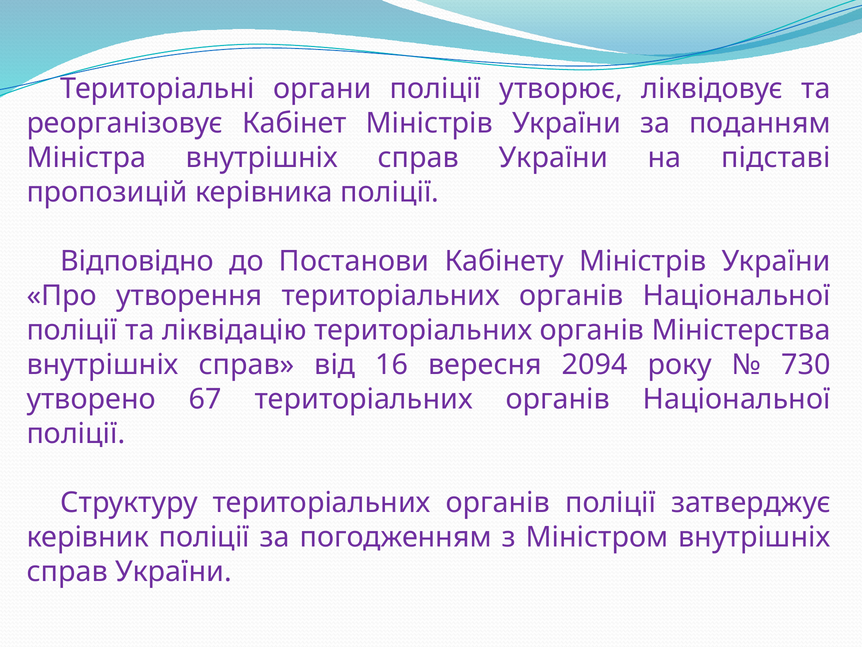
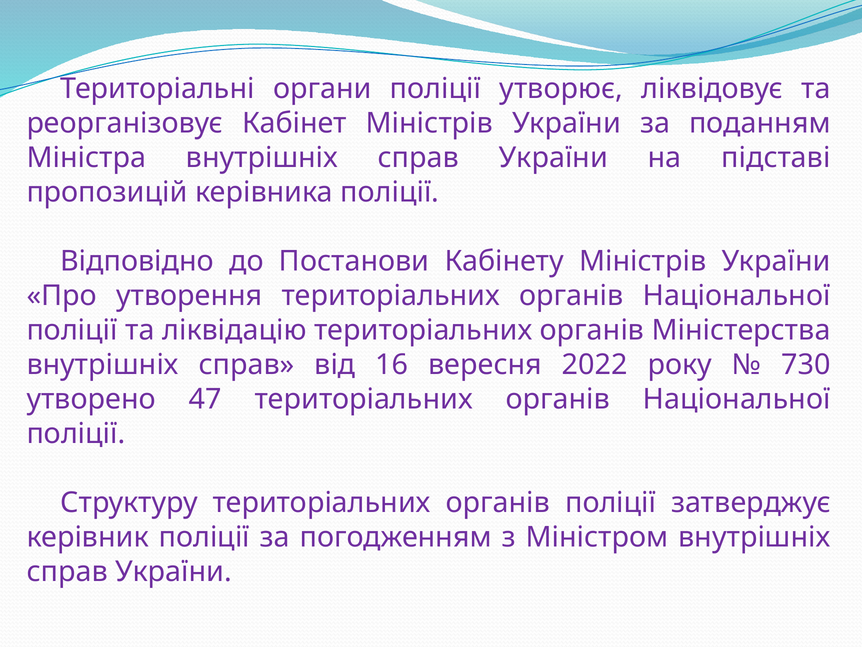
2094: 2094 -> 2022 (595, 365)
67: 67 -> 47 (205, 399)
